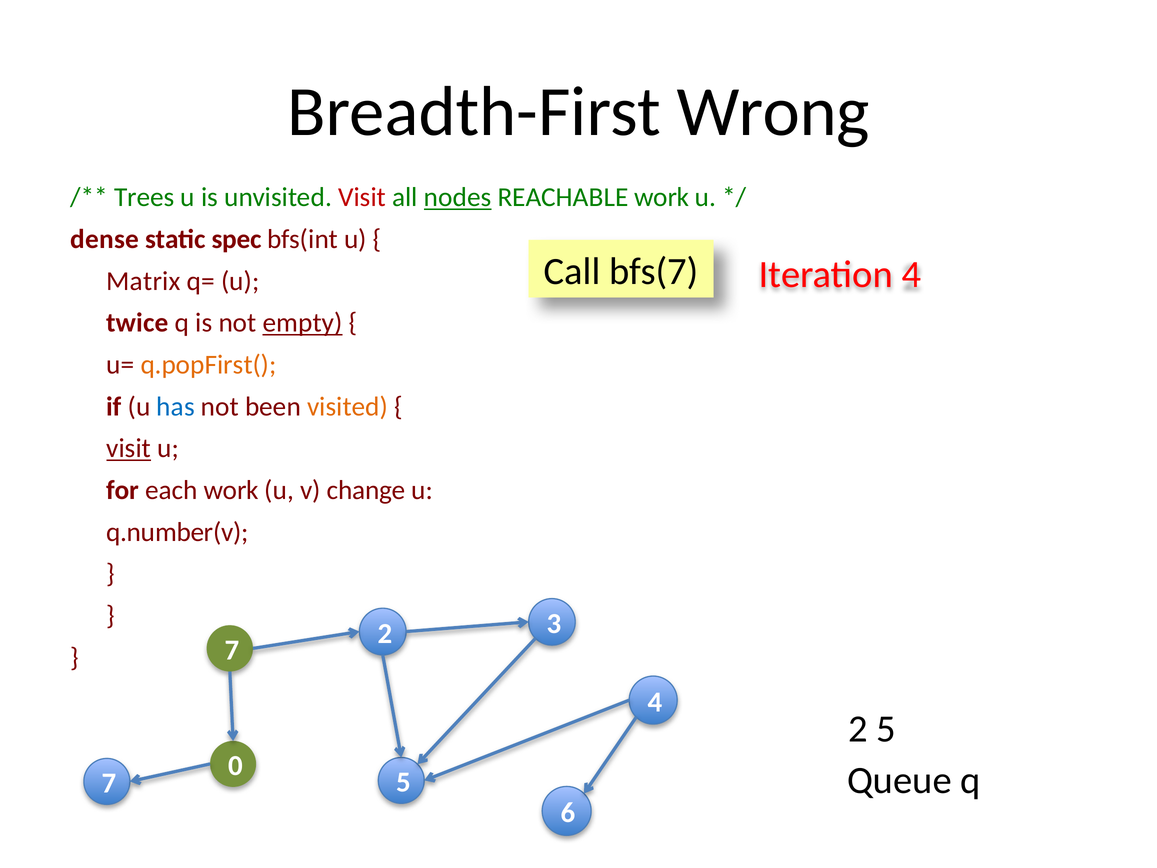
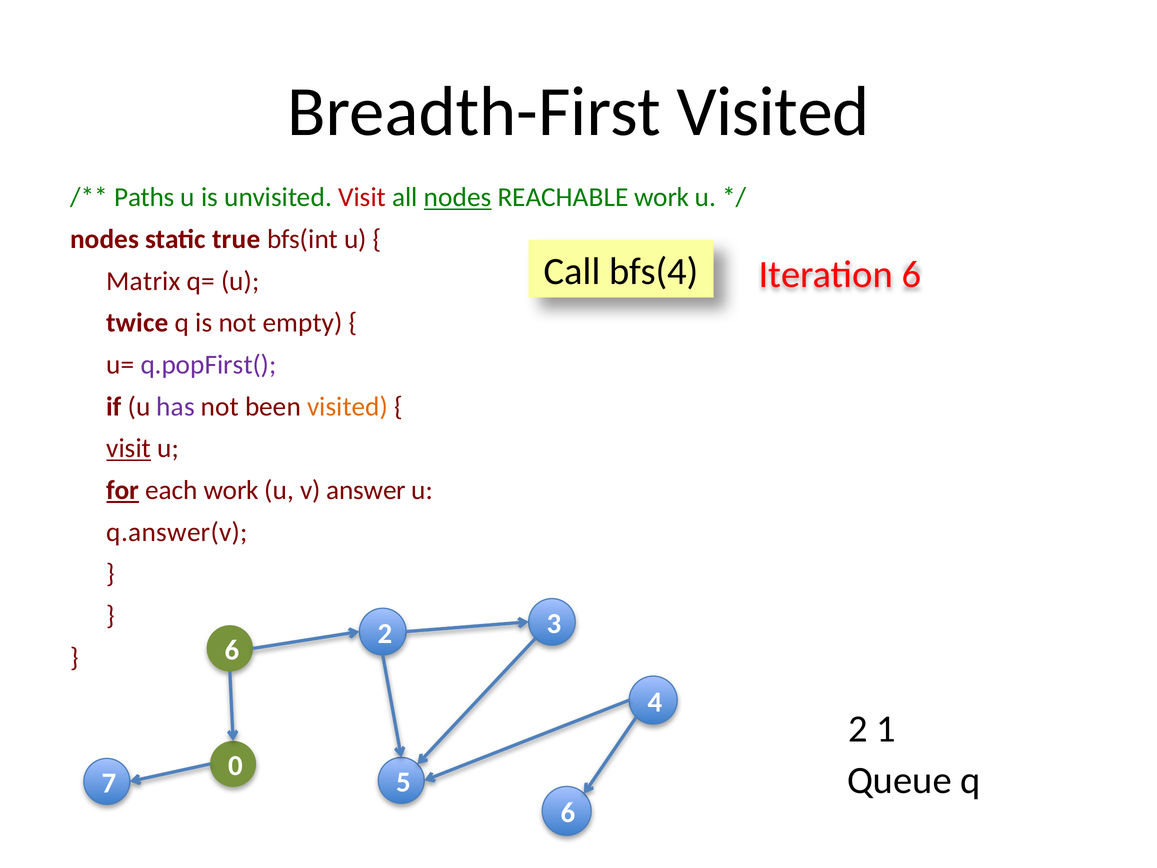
Breadth-First Wrong: Wrong -> Visited (773, 112)
Trees: Trees -> Paths (144, 197)
dense: dense -> nodes (105, 239)
spec: spec -> true (236, 239)
bfs(7: bfs(7 -> bfs(4 (654, 271)
Iteration 4: 4 -> 6 (912, 274)
empty underline: present -> none (303, 323)
q.popFirst( colour: orange -> purple (208, 365)
has colour: blue -> purple (176, 406)
for underline: none -> present (123, 490)
change: change -> answer (366, 490)
q.number(v: q.number(v -> q.answer(v (177, 532)
7: 7 -> 6 (232, 650)
5: 5 -> 1 (886, 729)
